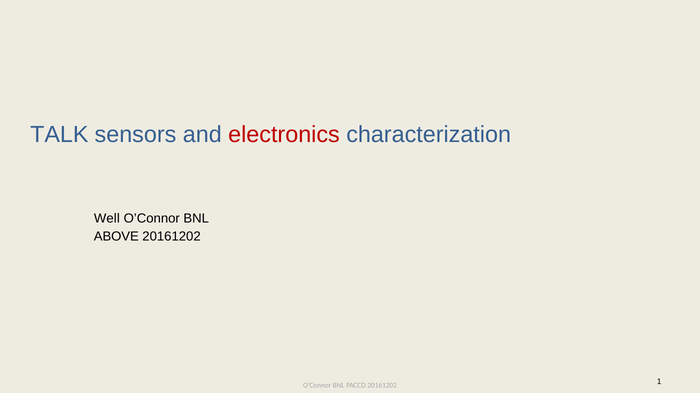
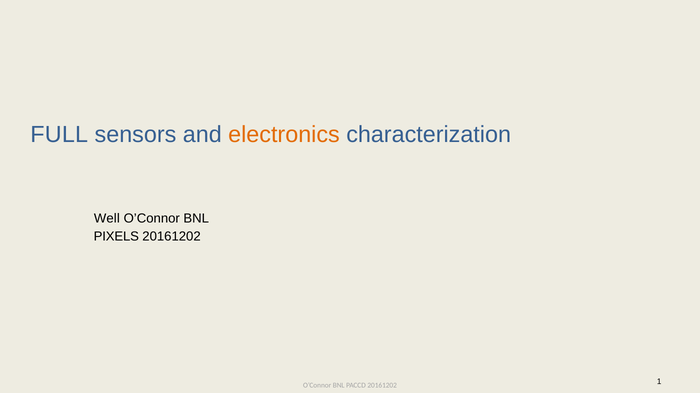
TALK: TALK -> FULL (59, 135)
electronics colour: red -> orange (284, 135)
ABOVE: ABOVE -> PIXELS (116, 237)
